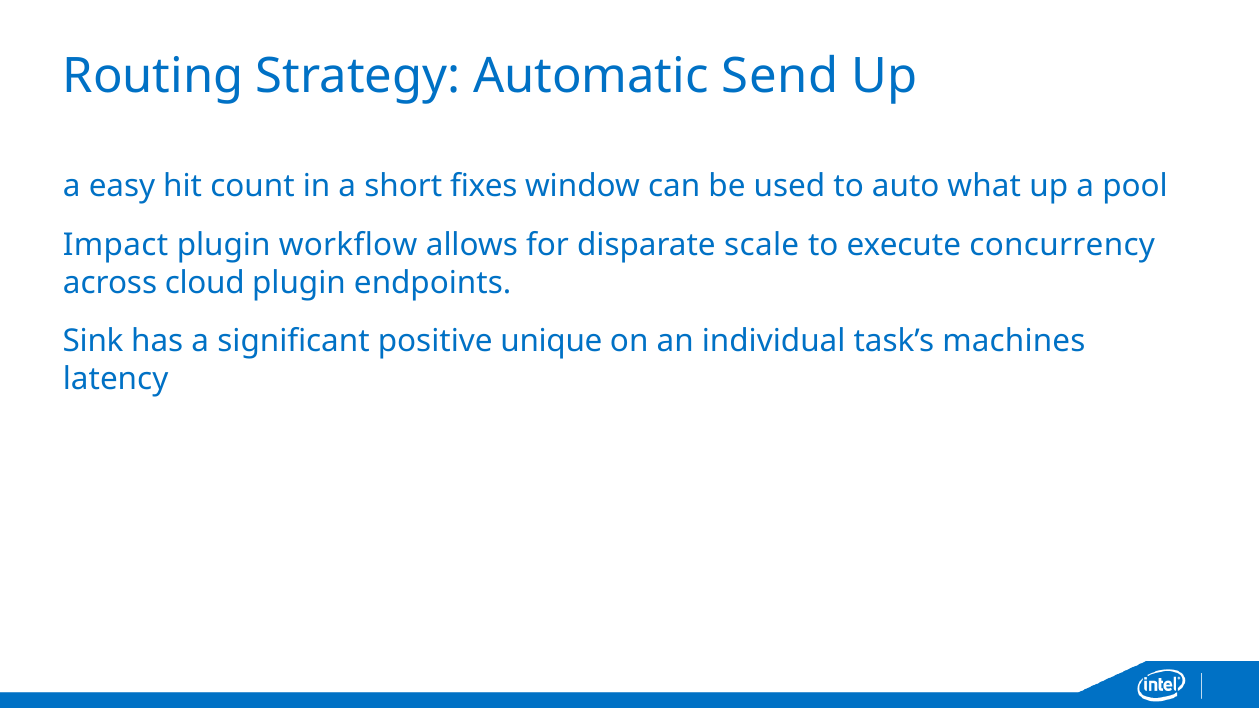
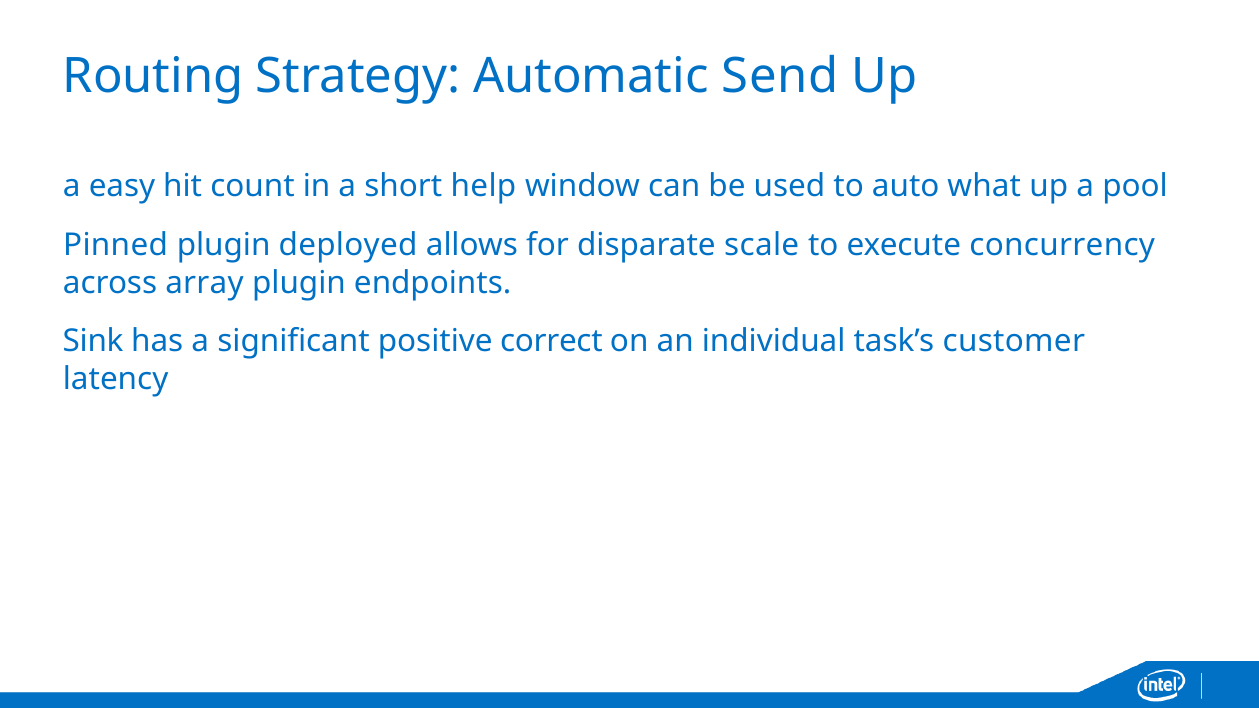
fixes: fixes -> help (484, 186)
Impact: Impact -> Pinned (116, 245)
workflow: workflow -> deployed (348, 245)
cloud: cloud -> array (204, 283)
unique: unique -> correct (551, 342)
machines: machines -> customer (1014, 342)
